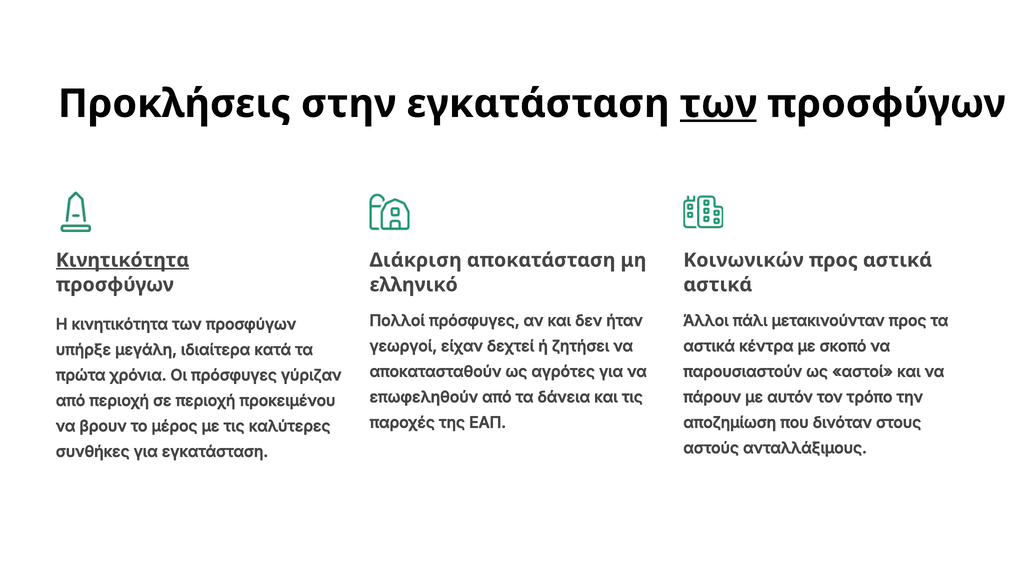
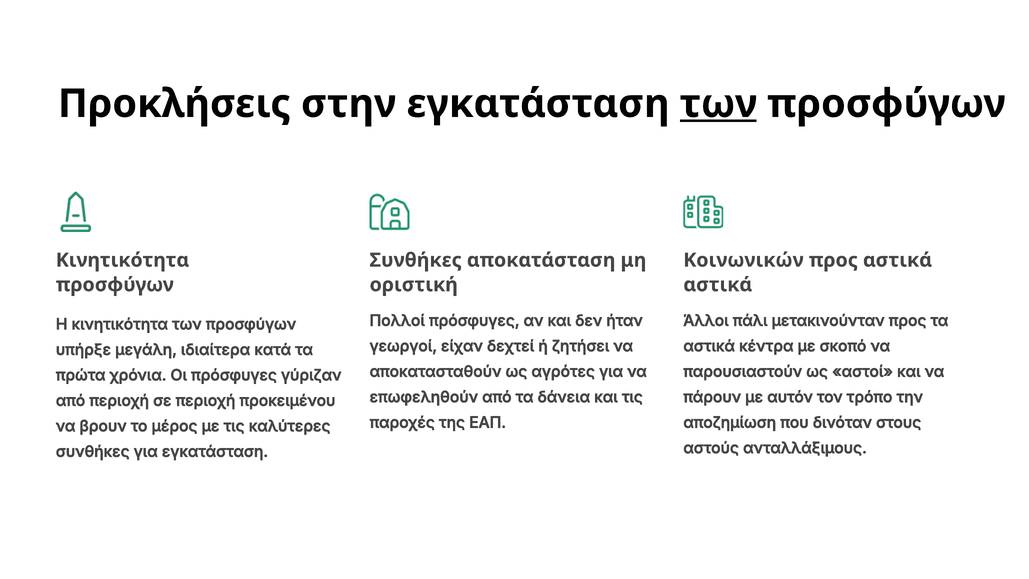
Κινητικότητα underline: present -> none (123, 260)
Διάκριση: Διάκριση -> Συνθήκες (416, 260)
ελληνικό: ελληνικό -> οριστική (414, 285)
